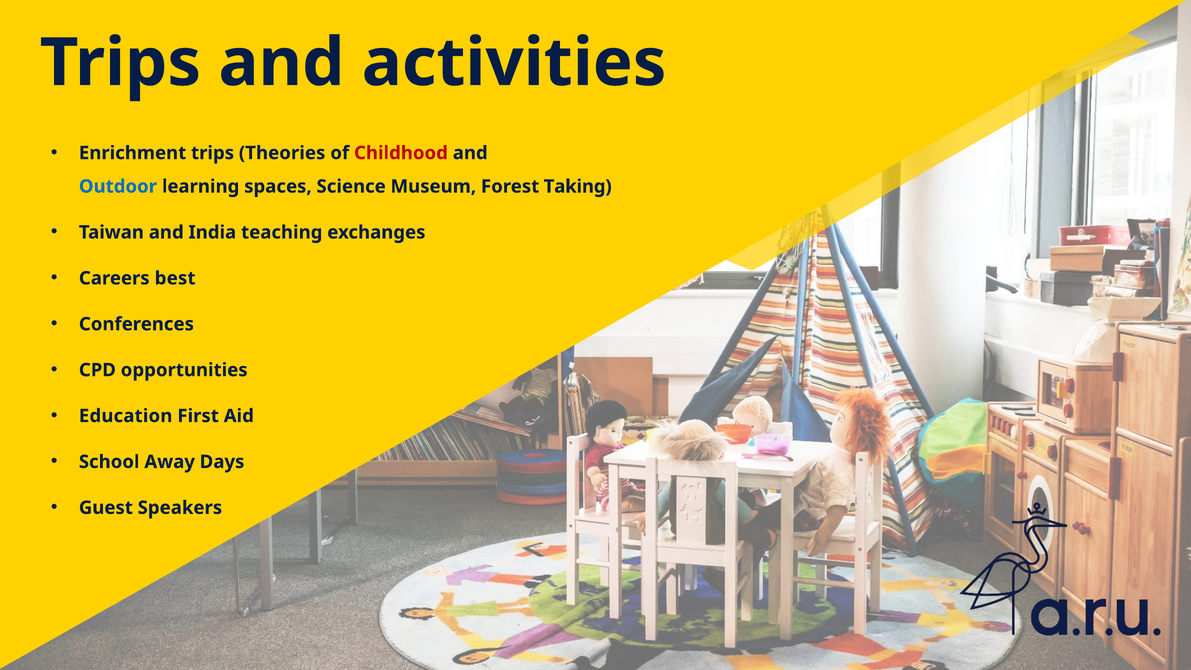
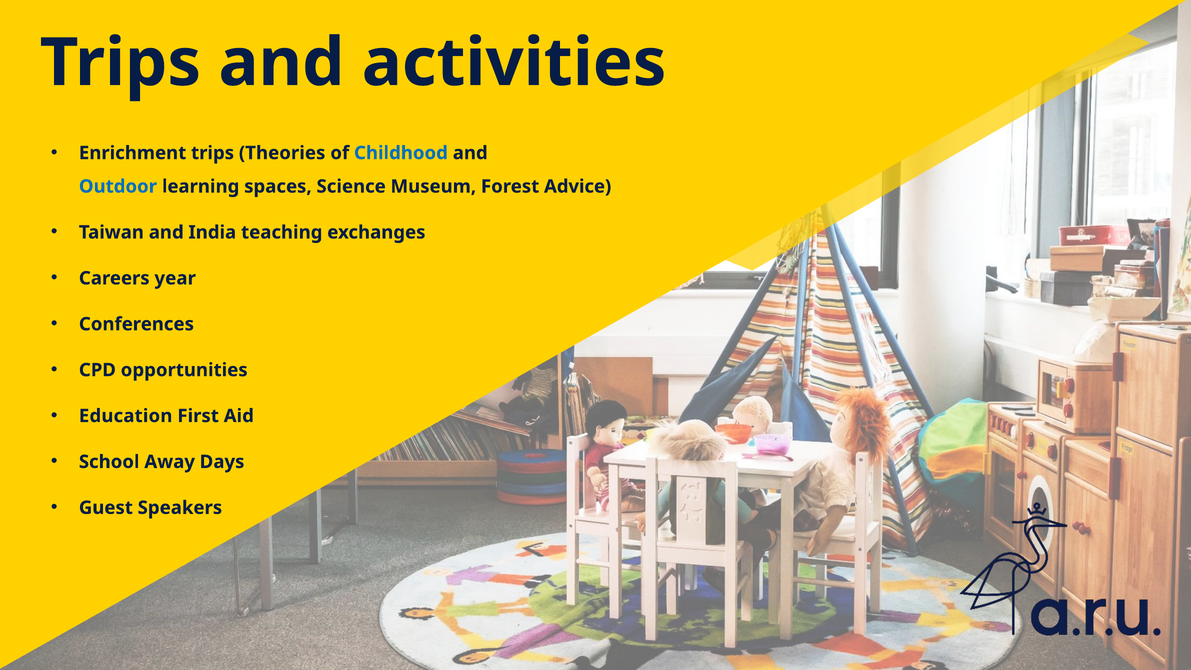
Childhood colour: red -> blue (401, 153)
Taking: Taking -> Advice (578, 186)
best: best -> year (175, 278)
